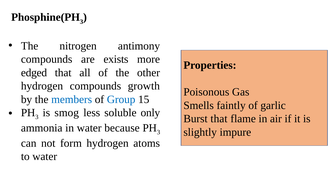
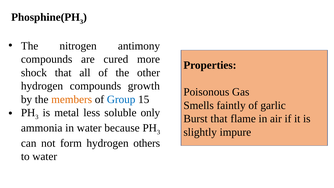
exists: exists -> cured (116, 59)
edged: edged -> shock (34, 73)
members colour: blue -> orange (72, 99)
smog: smog -> metal (67, 113)
atoms: atoms -> others (147, 143)
